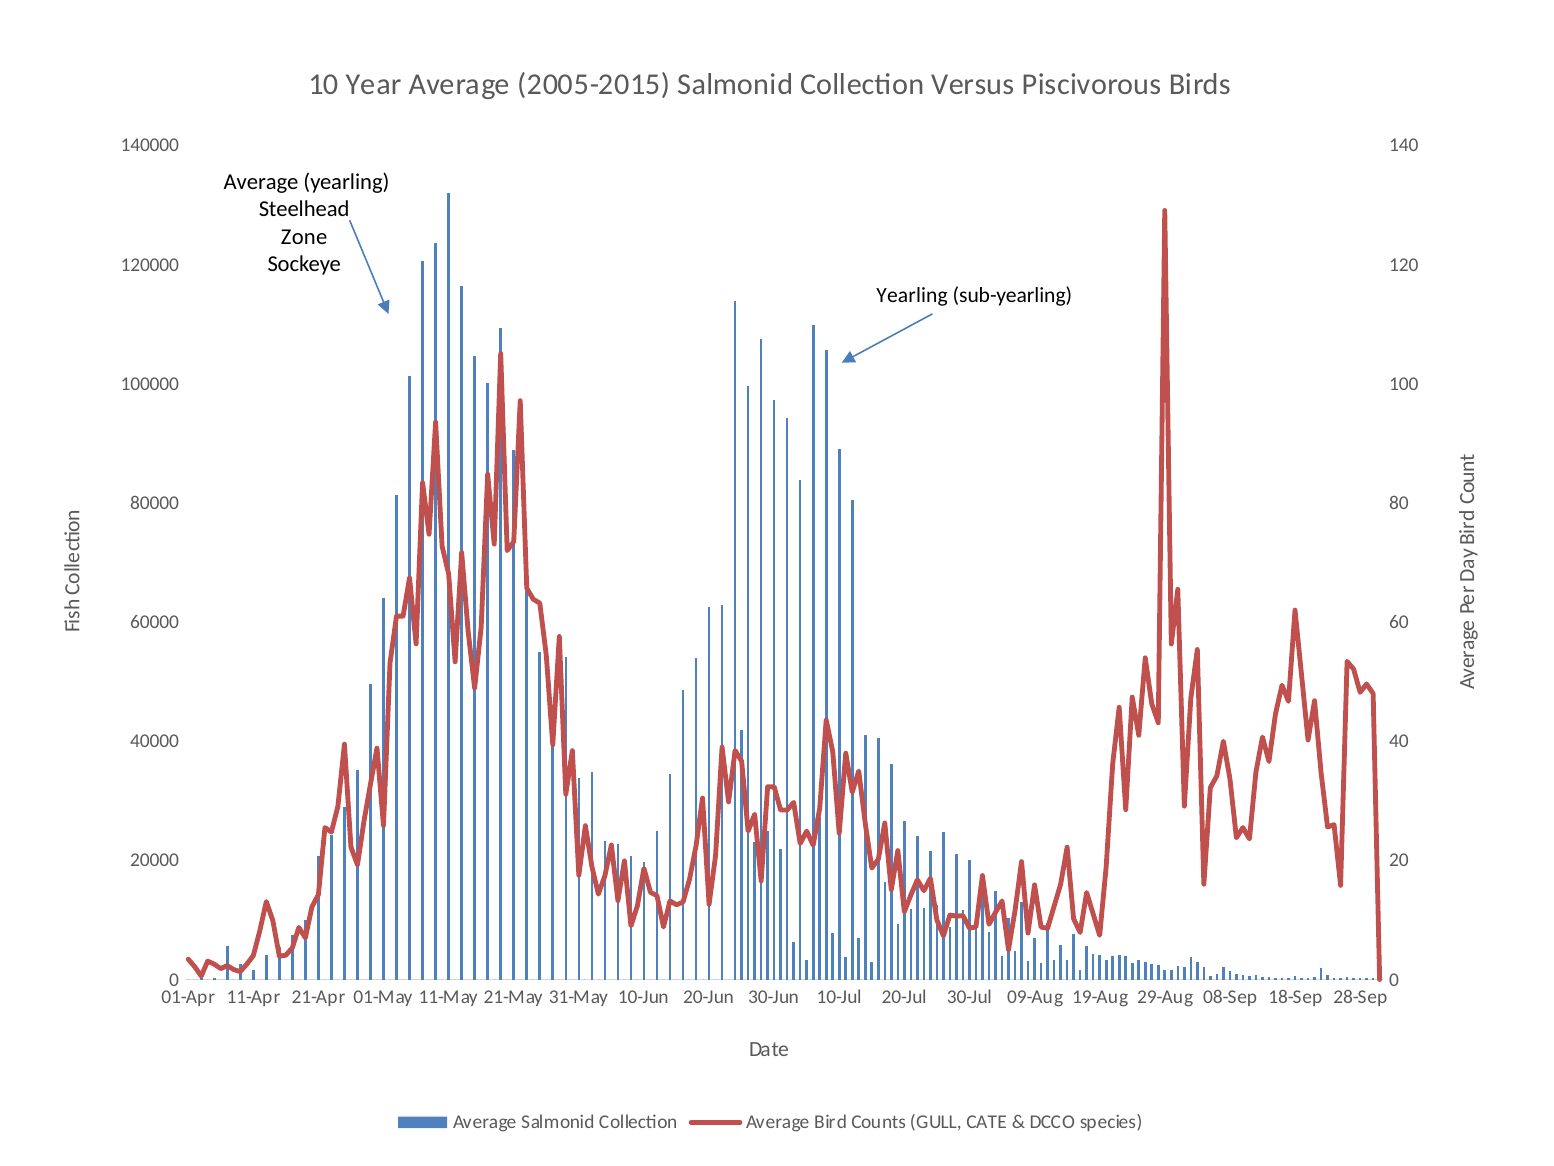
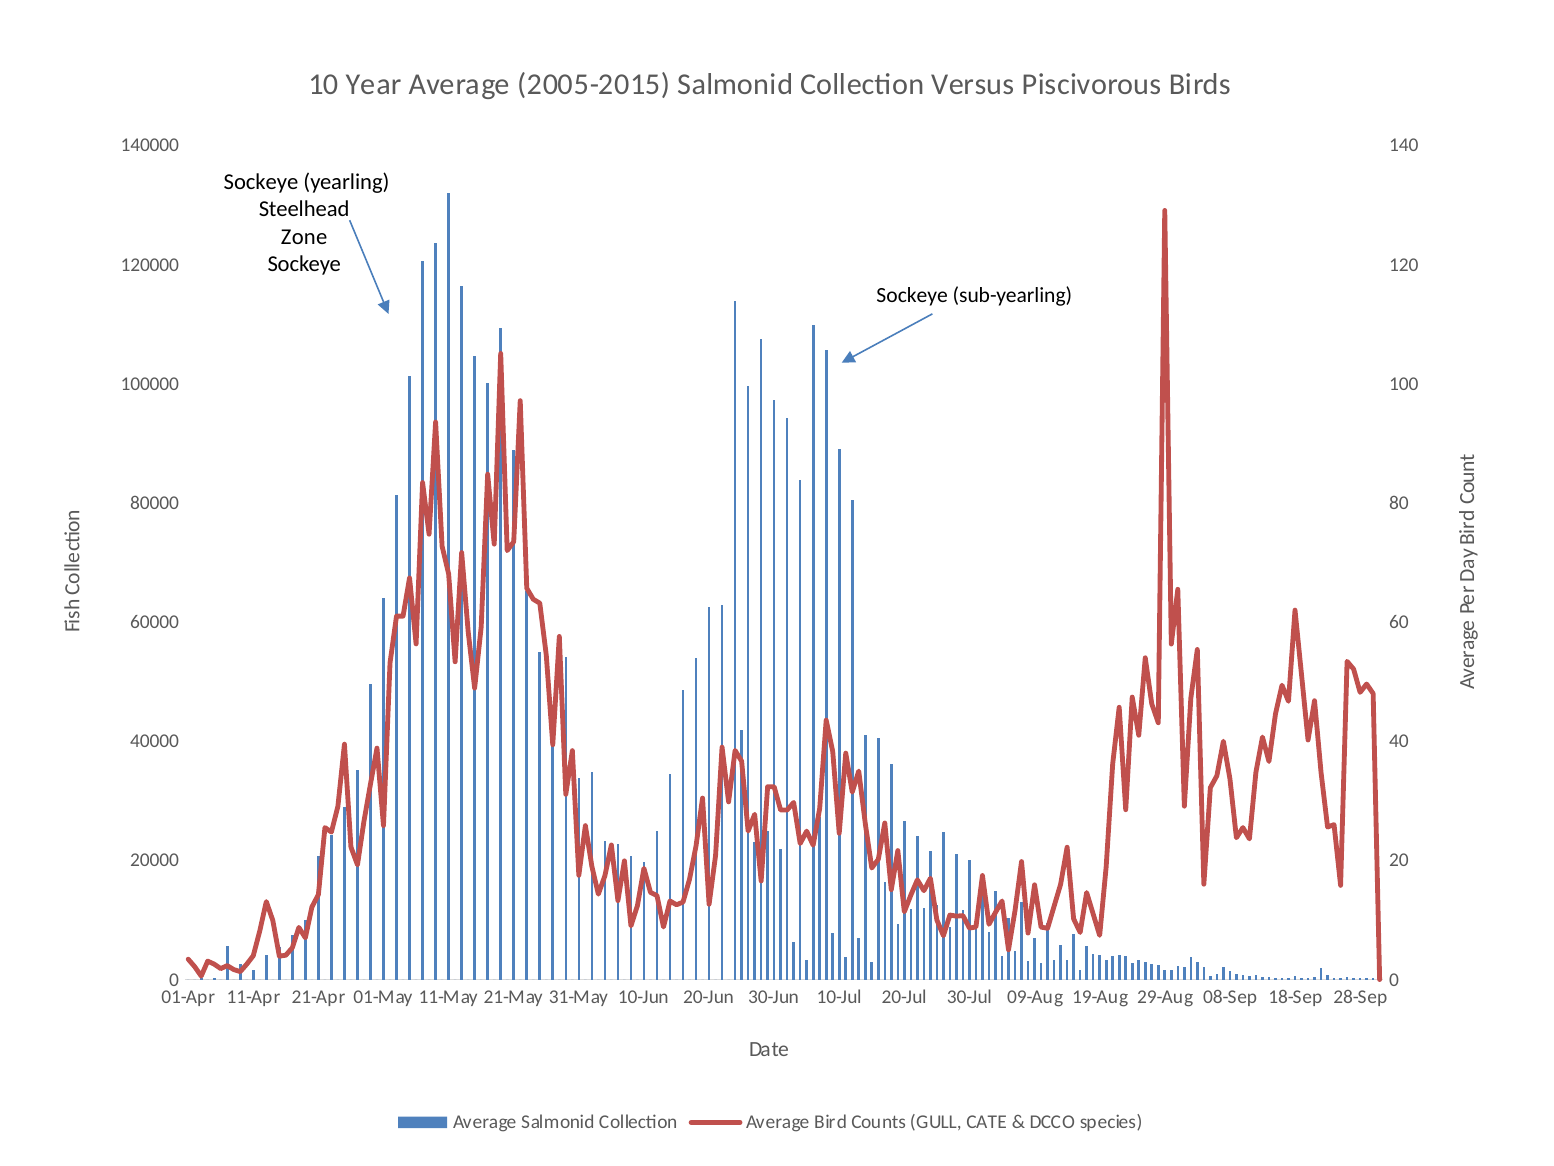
Average: Average -> Sockeye (261, 182)
Yearling: Yearling -> Sockeye (912, 295)
